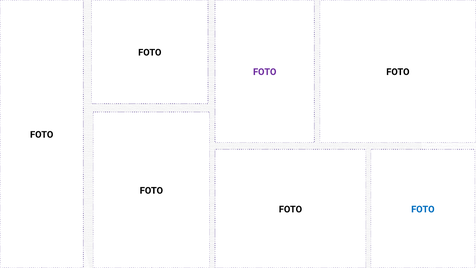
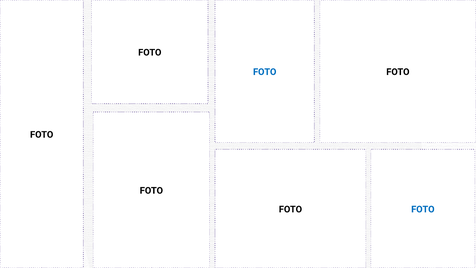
FOTO colour: purple -> blue (265, 72)
